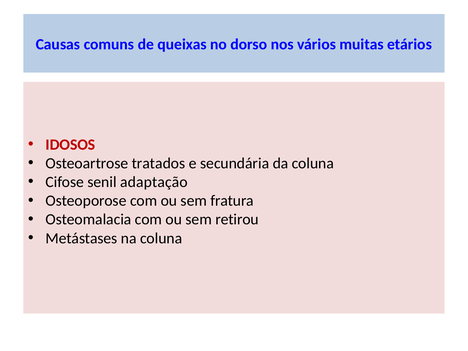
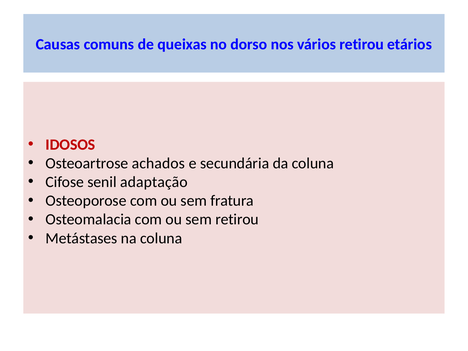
vários muitas: muitas -> retirou (362, 44)
tratados: tratados -> achados (158, 163)
